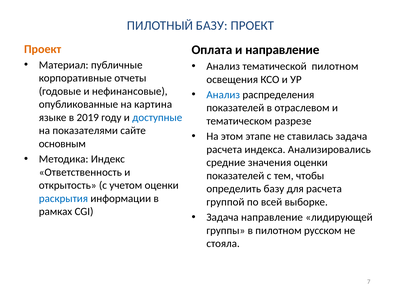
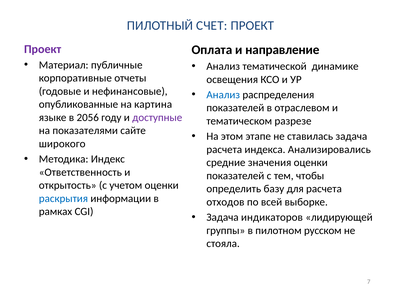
ПИЛОТНЫЙ БАЗУ: БАЗУ -> СЧЕТ (212, 26)
Проект colour: orange -> purple (43, 49)
тематической пилотном: пилотном -> динамике (335, 66)
2019: 2019 -> 2056 (88, 118)
доступные colour: blue -> purple (157, 118)
основным: основным -> широкого (62, 144)
группой: группой -> отходов (225, 202)
Задача направление: направление -> индикаторов (272, 218)
